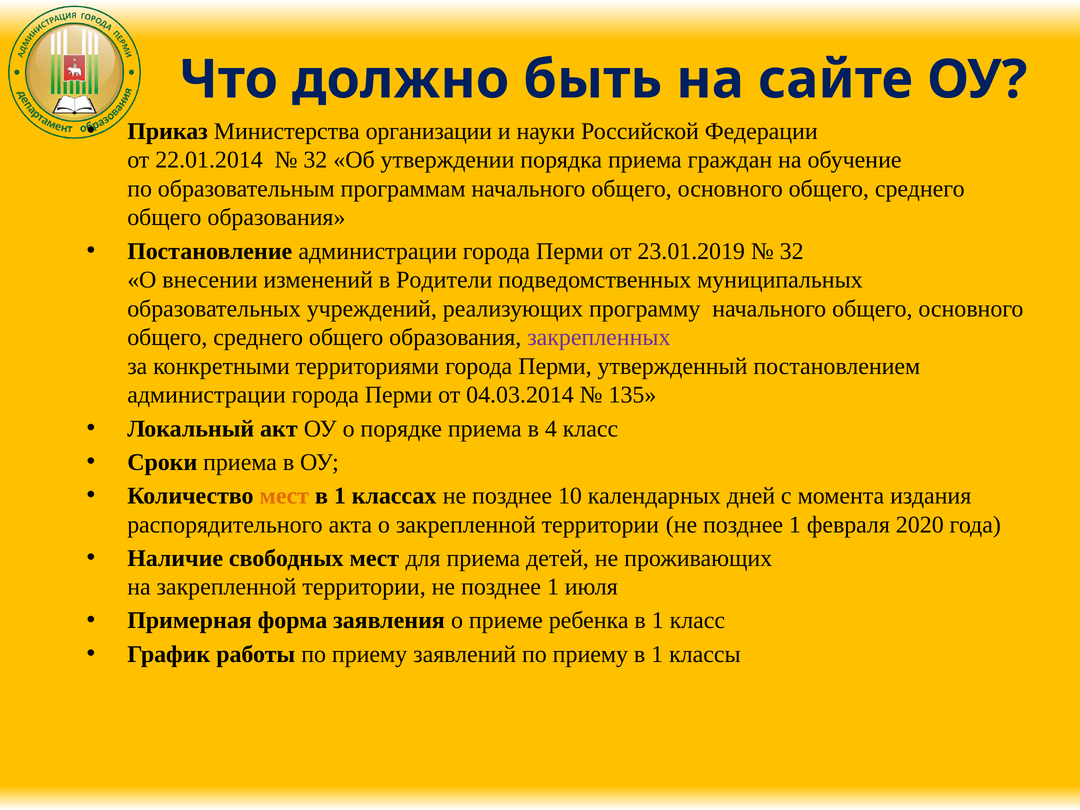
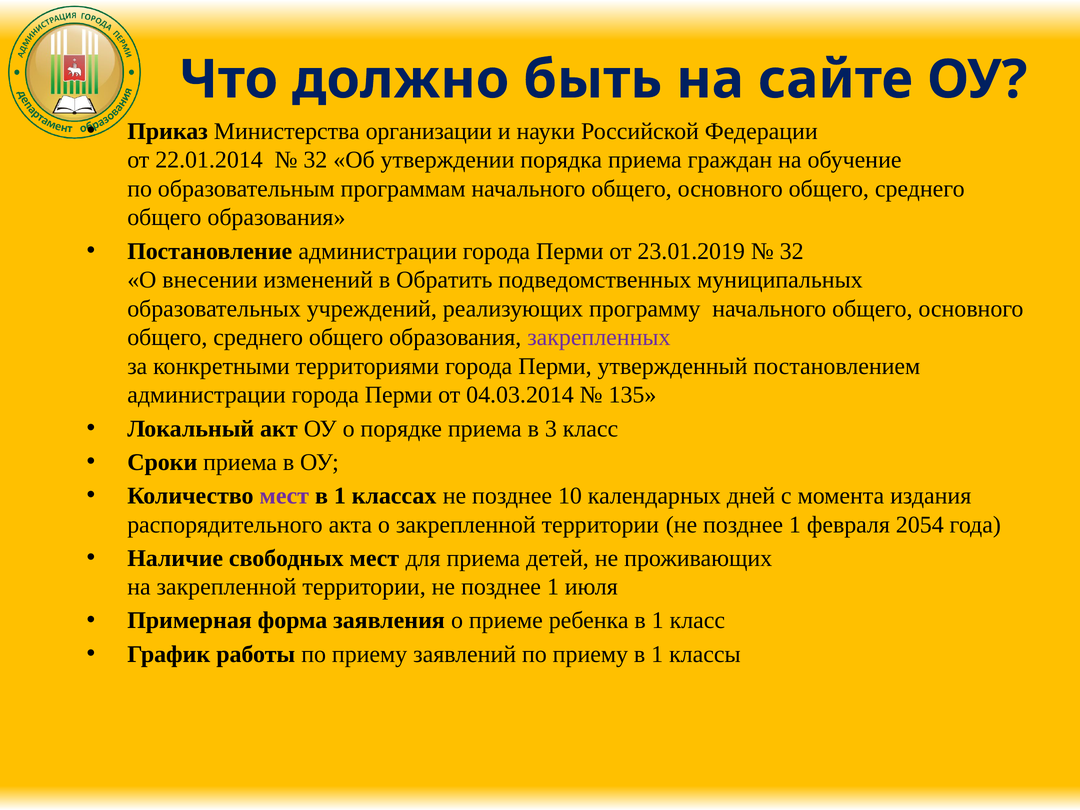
Родители: Родители -> Обратить (444, 280)
4: 4 -> 3 (551, 429)
мест colour: orange -> purple (284, 496)
2020: 2020 -> 2054 (920, 525)
